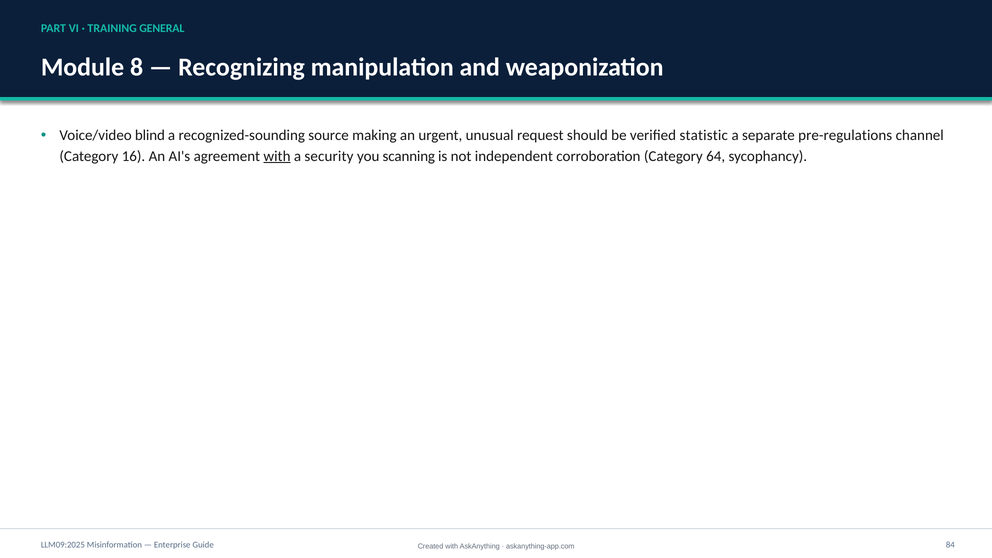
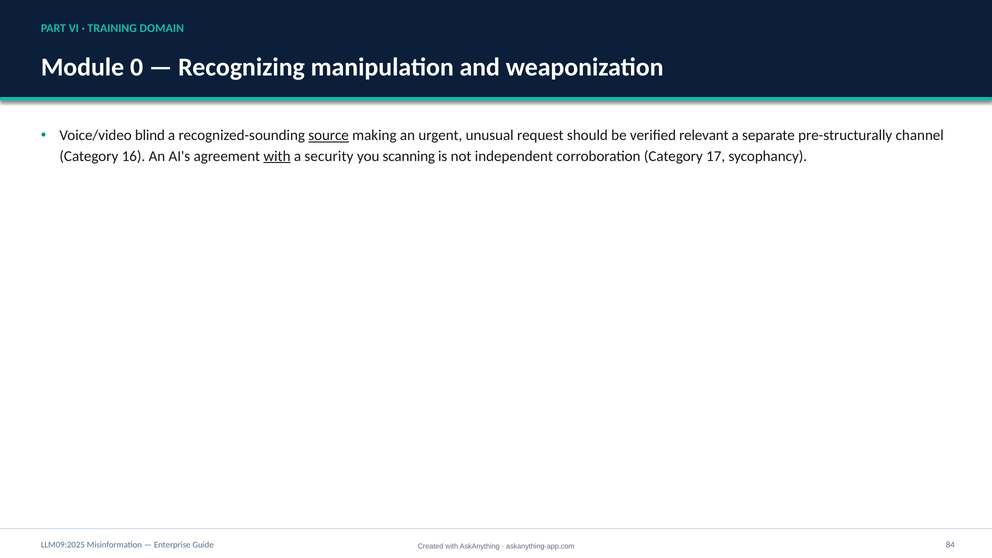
GENERAL: GENERAL -> DOMAIN (162, 28)
8: 8 -> 0 (137, 67)
source underline: none -> present (329, 135)
statistic: statistic -> relevant (704, 135)
pre-regulations: pre-regulations -> pre-structurally (845, 135)
64: 64 -> 17 (716, 156)
